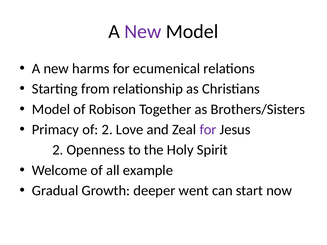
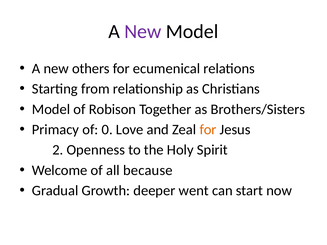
harms: harms -> others (91, 69)
of 2: 2 -> 0 (107, 130)
for colour: purple -> orange (208, 130)
example: example -> because (148, 170)
